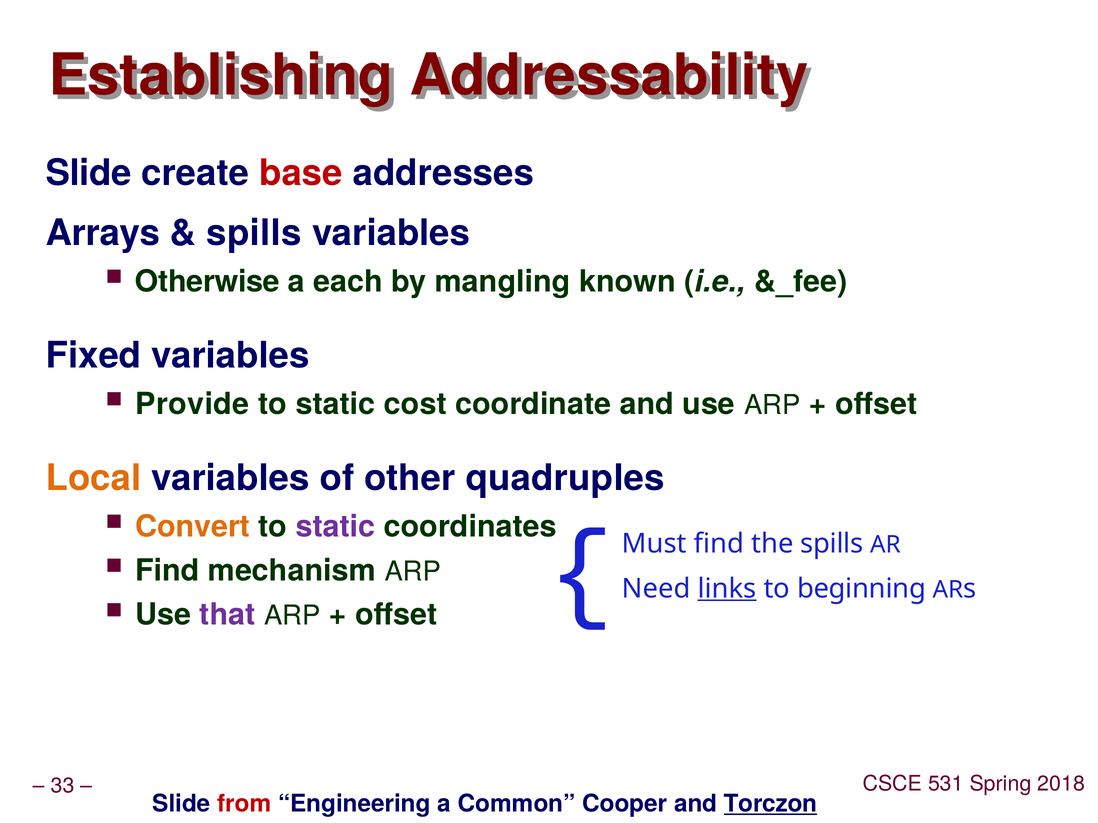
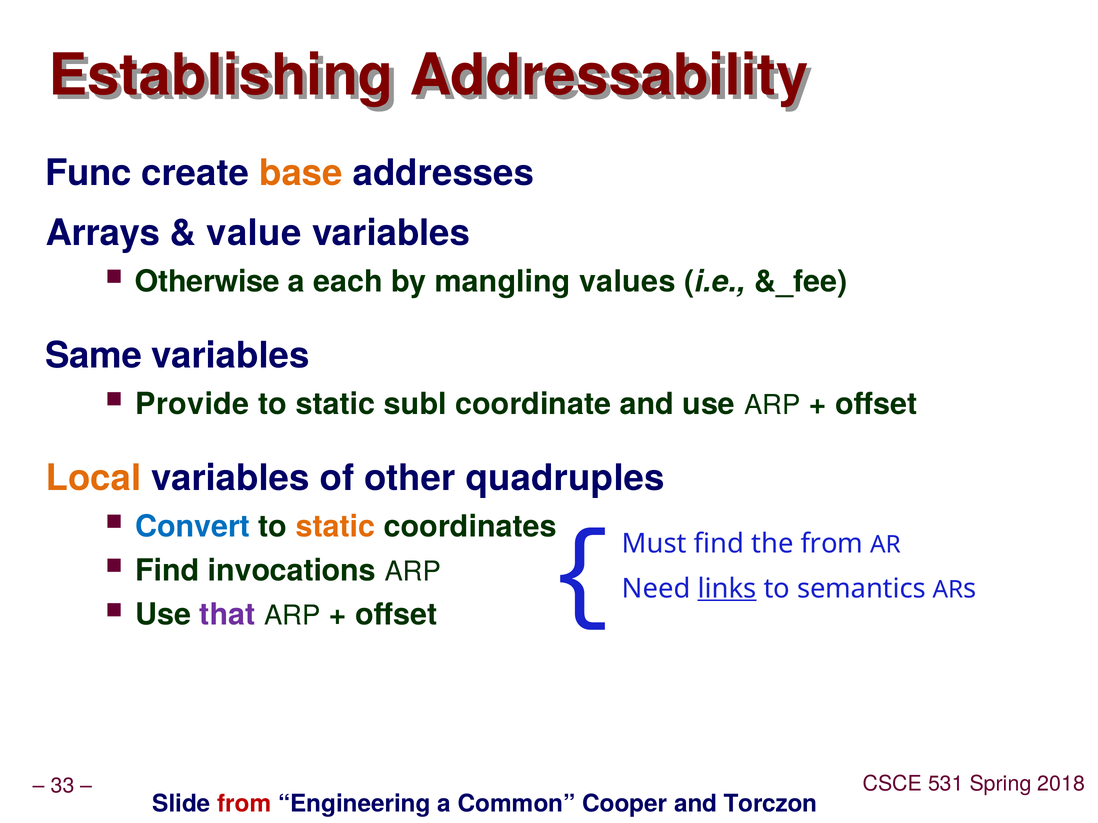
Slide: Slide -> Func (89, 173)
base colour: red -> orange (301, 173)
spills: spills -> value (254, 233)
known: known -> values (627, 282)
Fixed: Fixed -> Same (94, 356)
cost: cost -> subl (415, 404)
Convert colour: orange -> blue (193, 527)
static colour: purple -> orange (335, 527)
mechanism: mechanism -> invocations (292, 571)
beginning: beginning -> semantics (861, 589)
the spills: spills -> from (832, 544)
Torczon underline: present -> none (770, 804)
